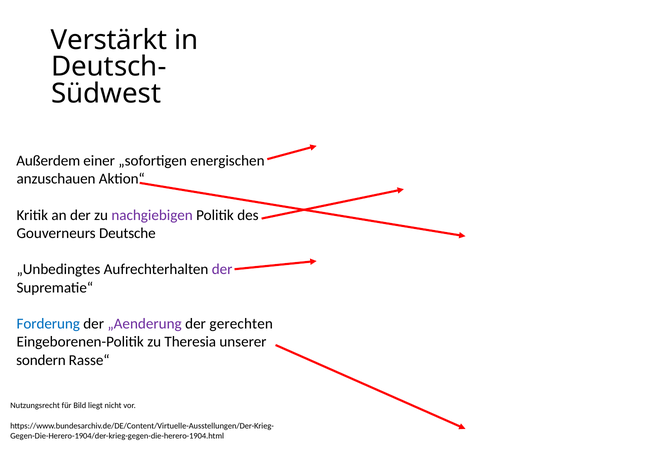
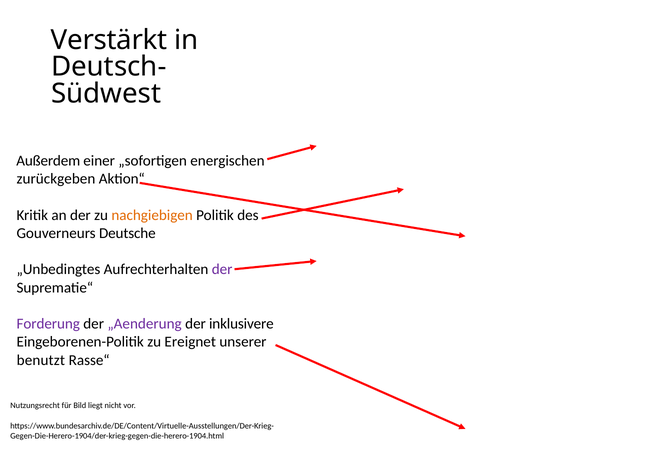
anzuschauen: anzuschauen -> zurückgeben (56, 179)
nachgiebigen colour: purple -> orange (152, 215)
Forderung colour: blue -> purple (48, 324)
gerechten: gerechten -> inklusivere (241, 324)
Theresia: Theresia -> Ereignet (190, 342)
sondern: sondern -> benutzt (41, 360)
